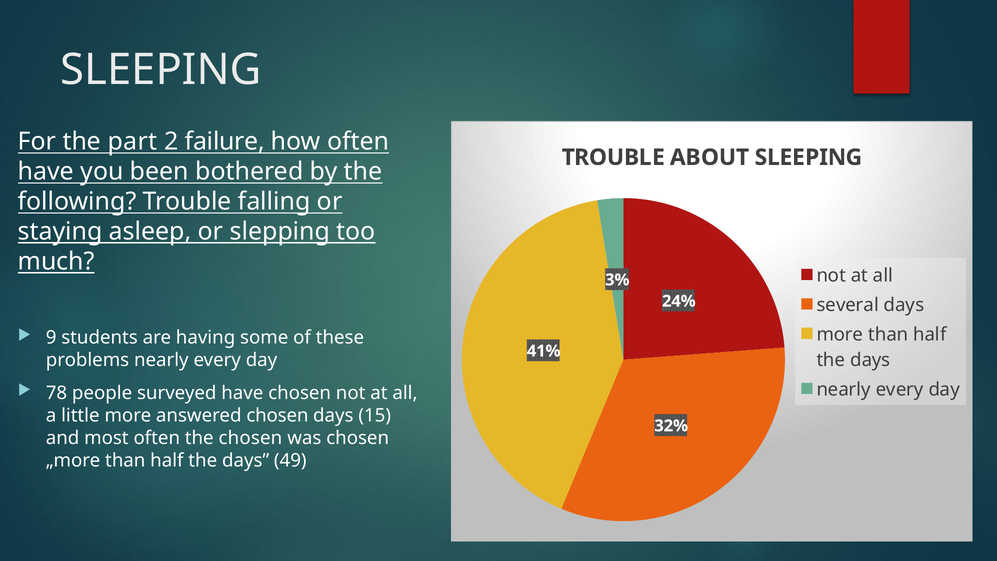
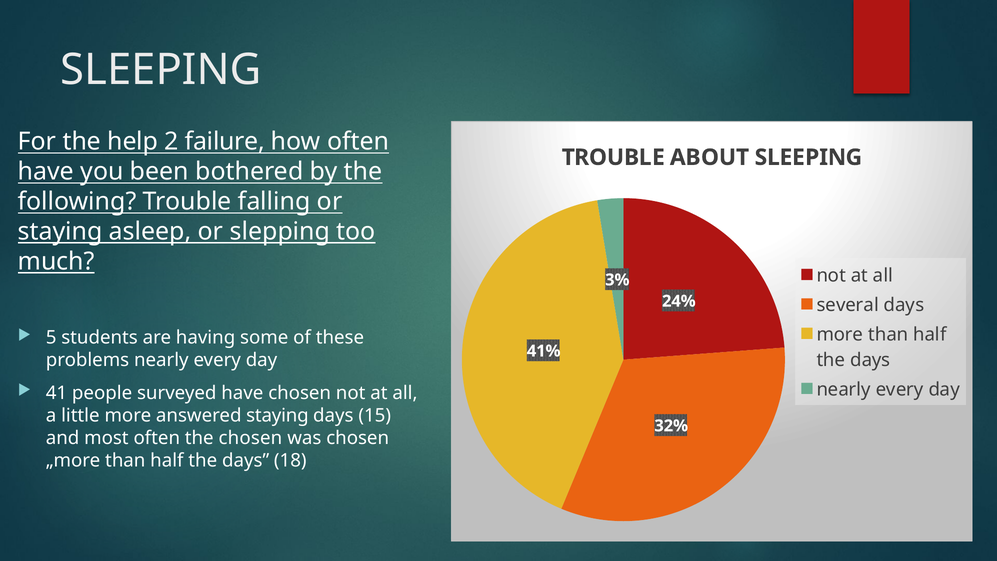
part: part -> help (133, 142)
9: 9 -> 5 (51, 338)
78: 78 -> 41 (57, 393)
answered chosen: chosen -> staying (277, 415)
49: 49 -> 18 (290, 460)
